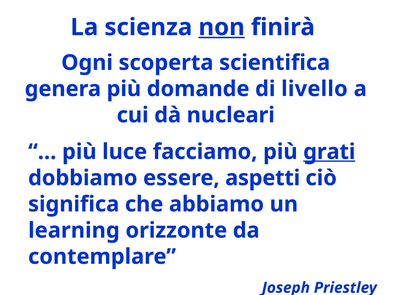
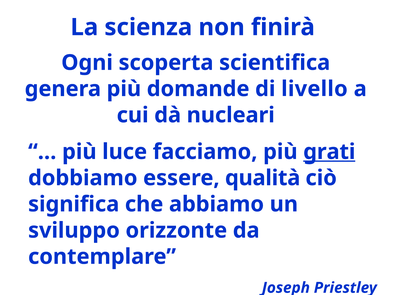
non underline: present -> none (222, 27)
aspetti: aspetti -> qualità (263, 178)
learning: learning -> sviluppo (74, 230)
